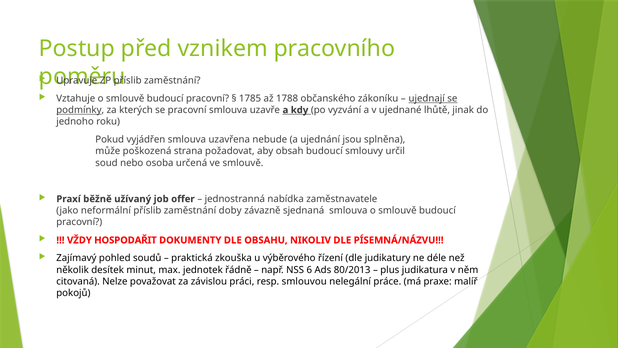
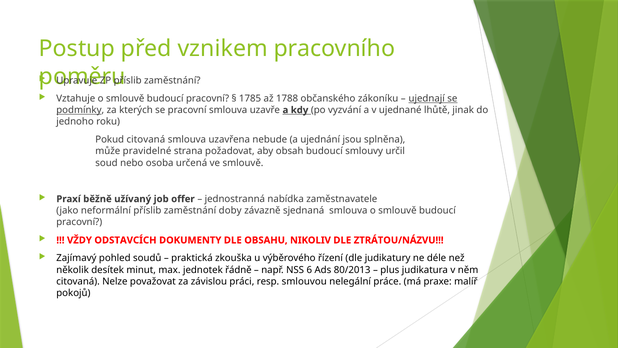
Pokud vyjádřen: vyjádřen -> citovaná (146, 140)
poškozená: poškozená -> pravidelné (147, 151)
HOSPODAŘIT: HOSPODAŘIT -> ODSTAVCÍCH (125, 240)
PÍSEMNÁ/NÁZVU: PÍSEMNÁ/NÁZVU -> ZTRÁTOU/NÁZVU (399, 240)
